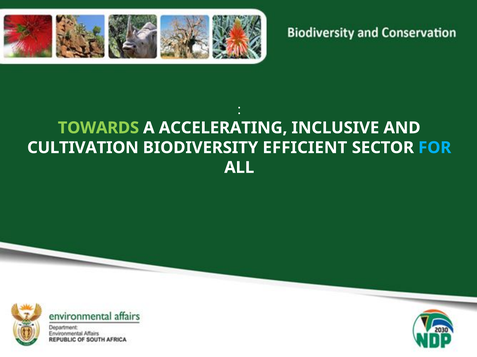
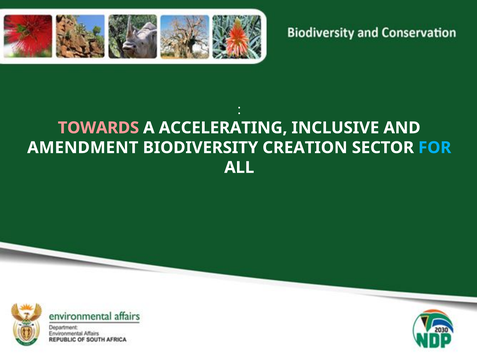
TOWARDS colour: light green -> pink (98, 128)
CULTIVATION: CULTIVATION -> AMENDMENT (83, 148)
EFFICIENT: EFFICIENT -> CREATION (305, 148)
